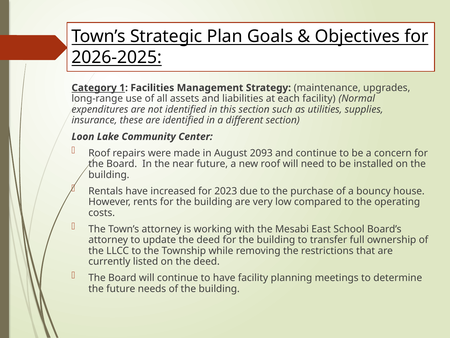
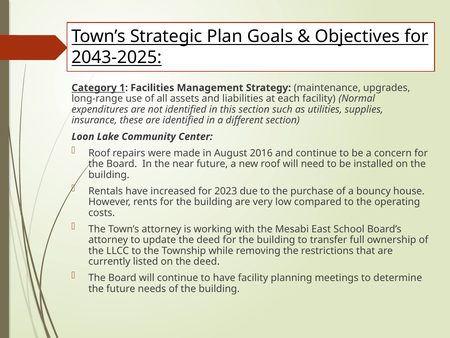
2026-2025: 2026-2025 -> 2043-2025 (117, 57)
2093: 2093 -> 2016 (261, 153)
